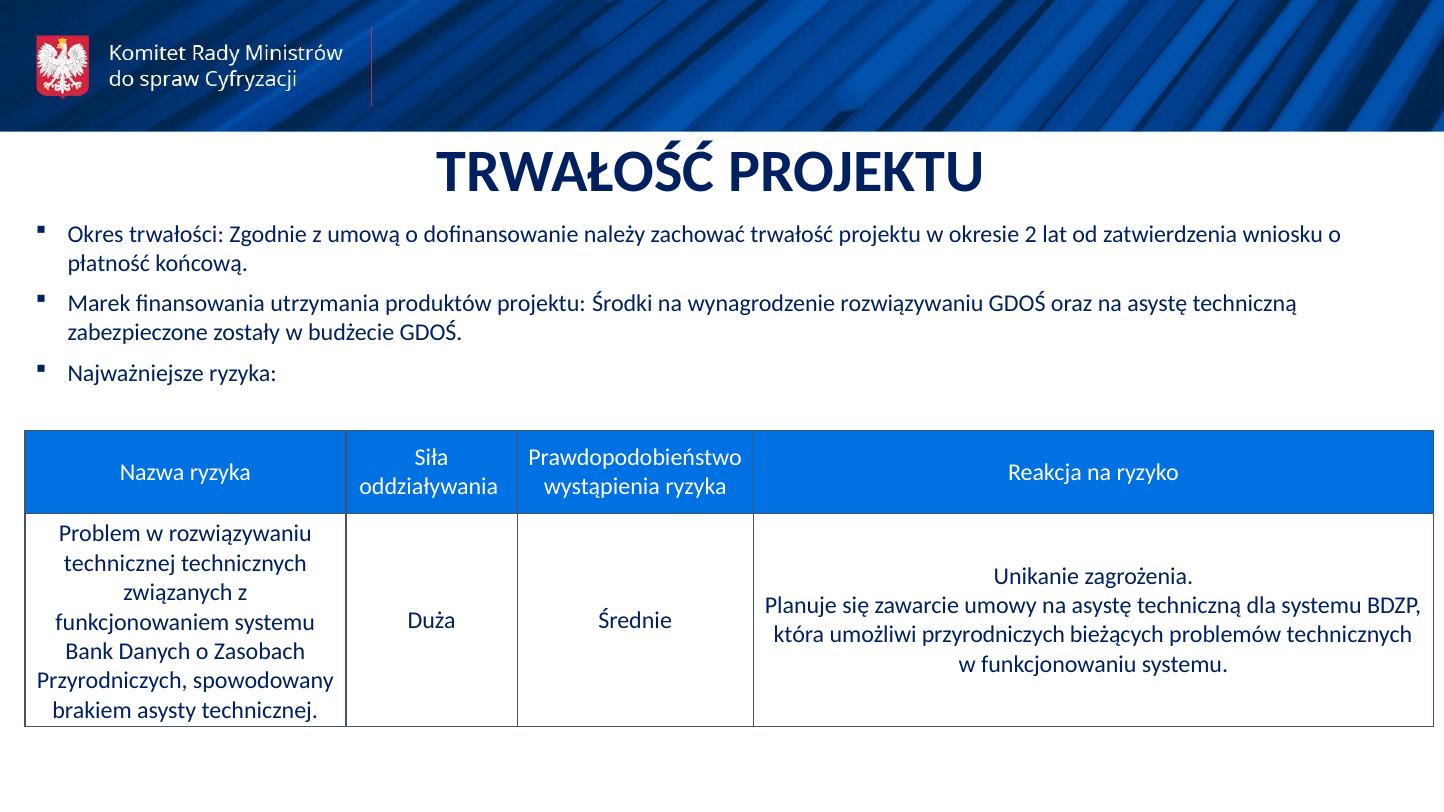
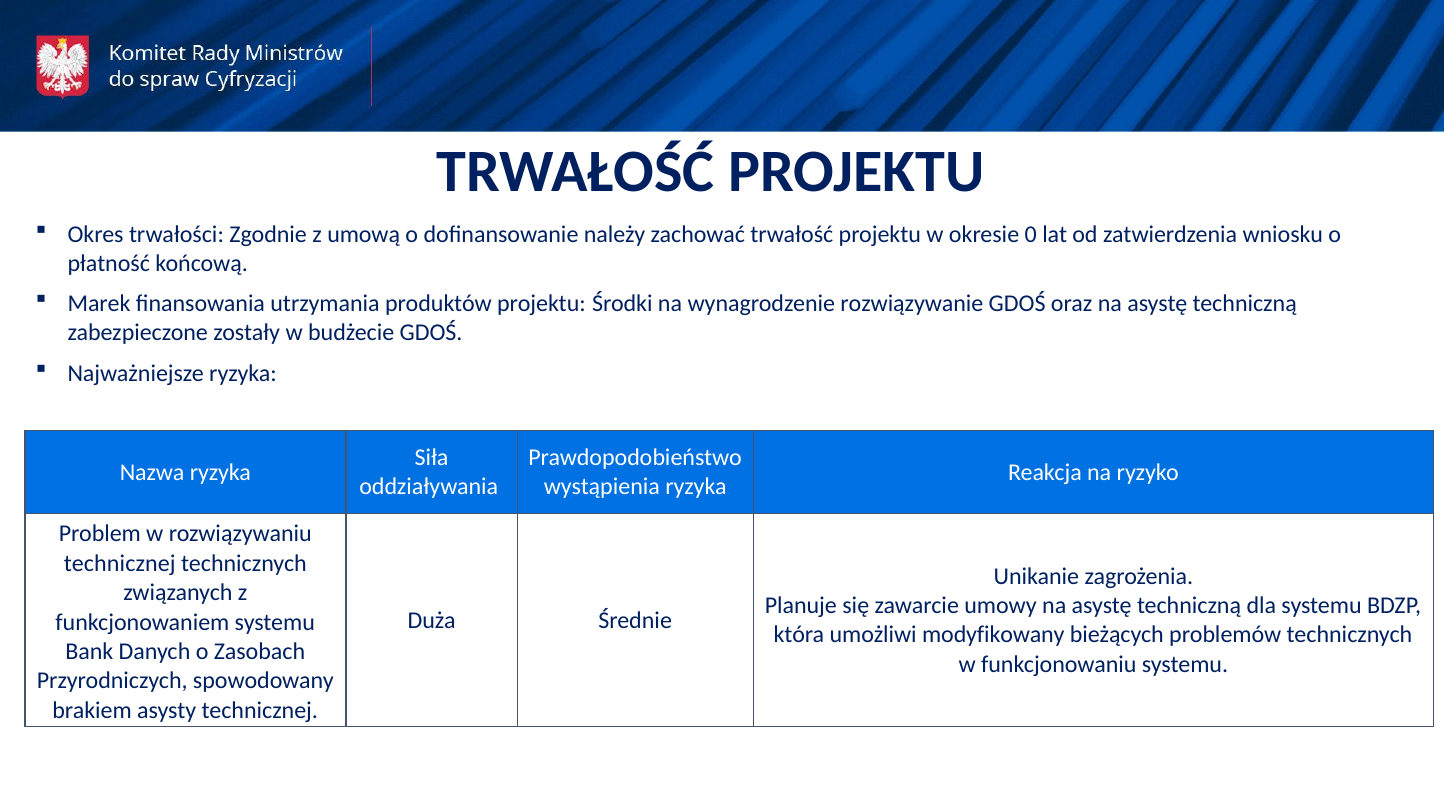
2: 2 -> 0 (1031, 234)
wynagrodzenie rozwiązywaniu: rozwiązywaniu -> rozwiązywanie (912, 304)
umożliwi przyrodniczych: przyrodniczych -> modyfikowany (993, 635)
